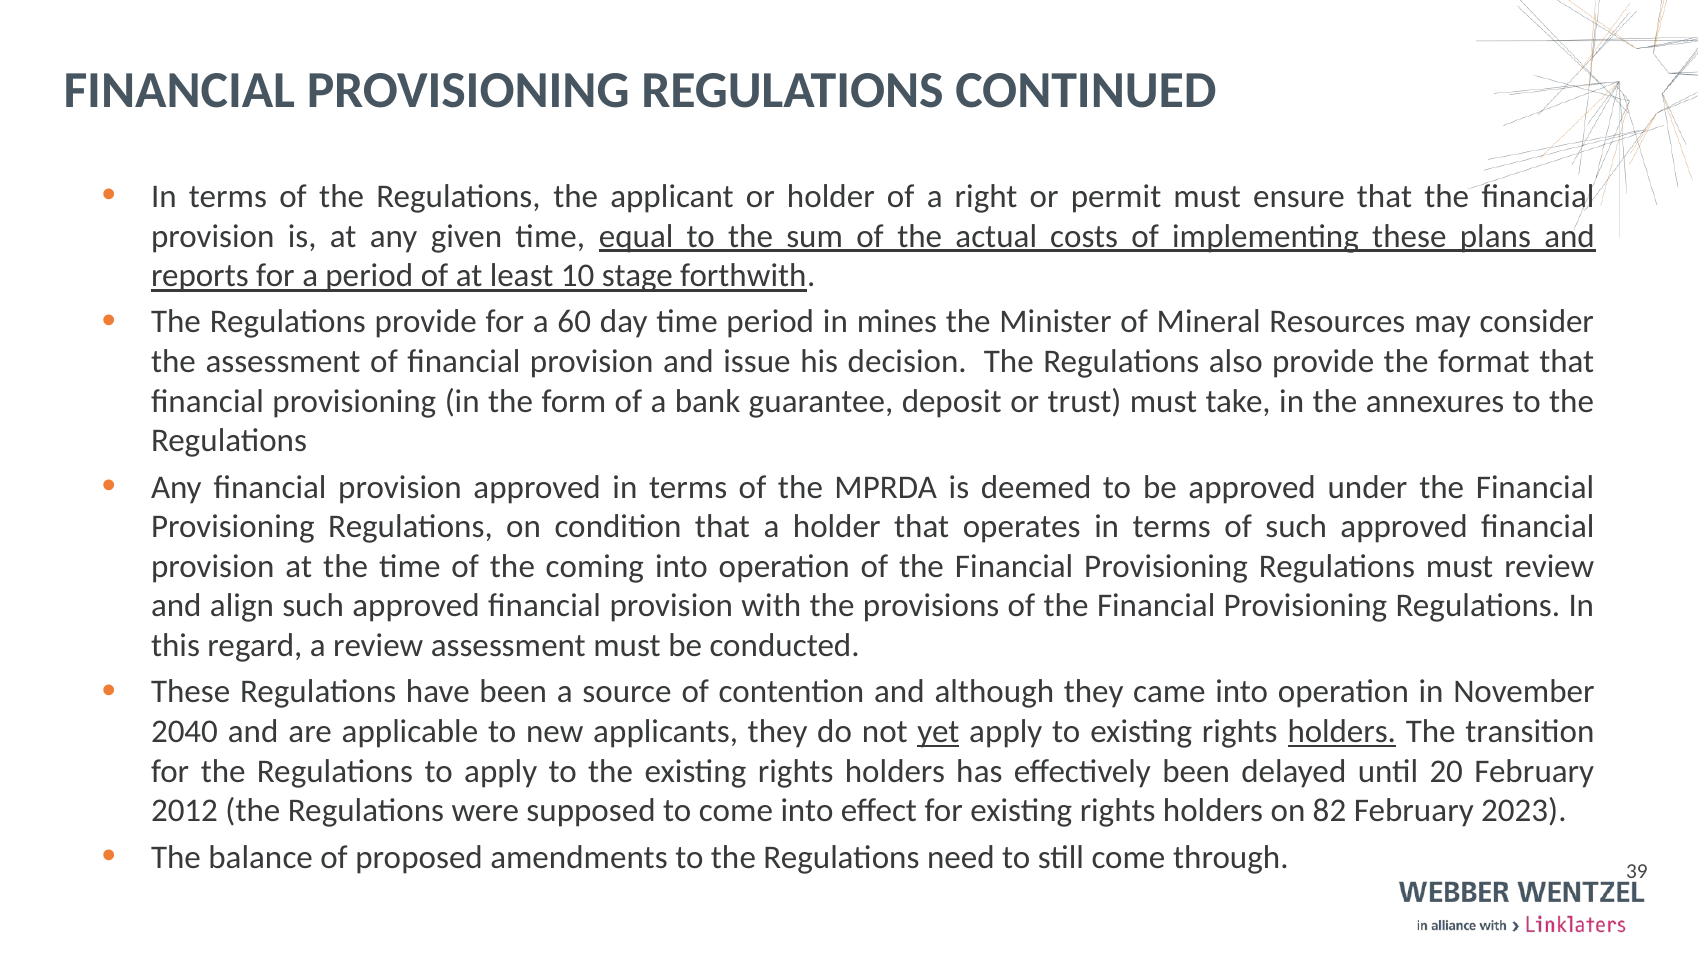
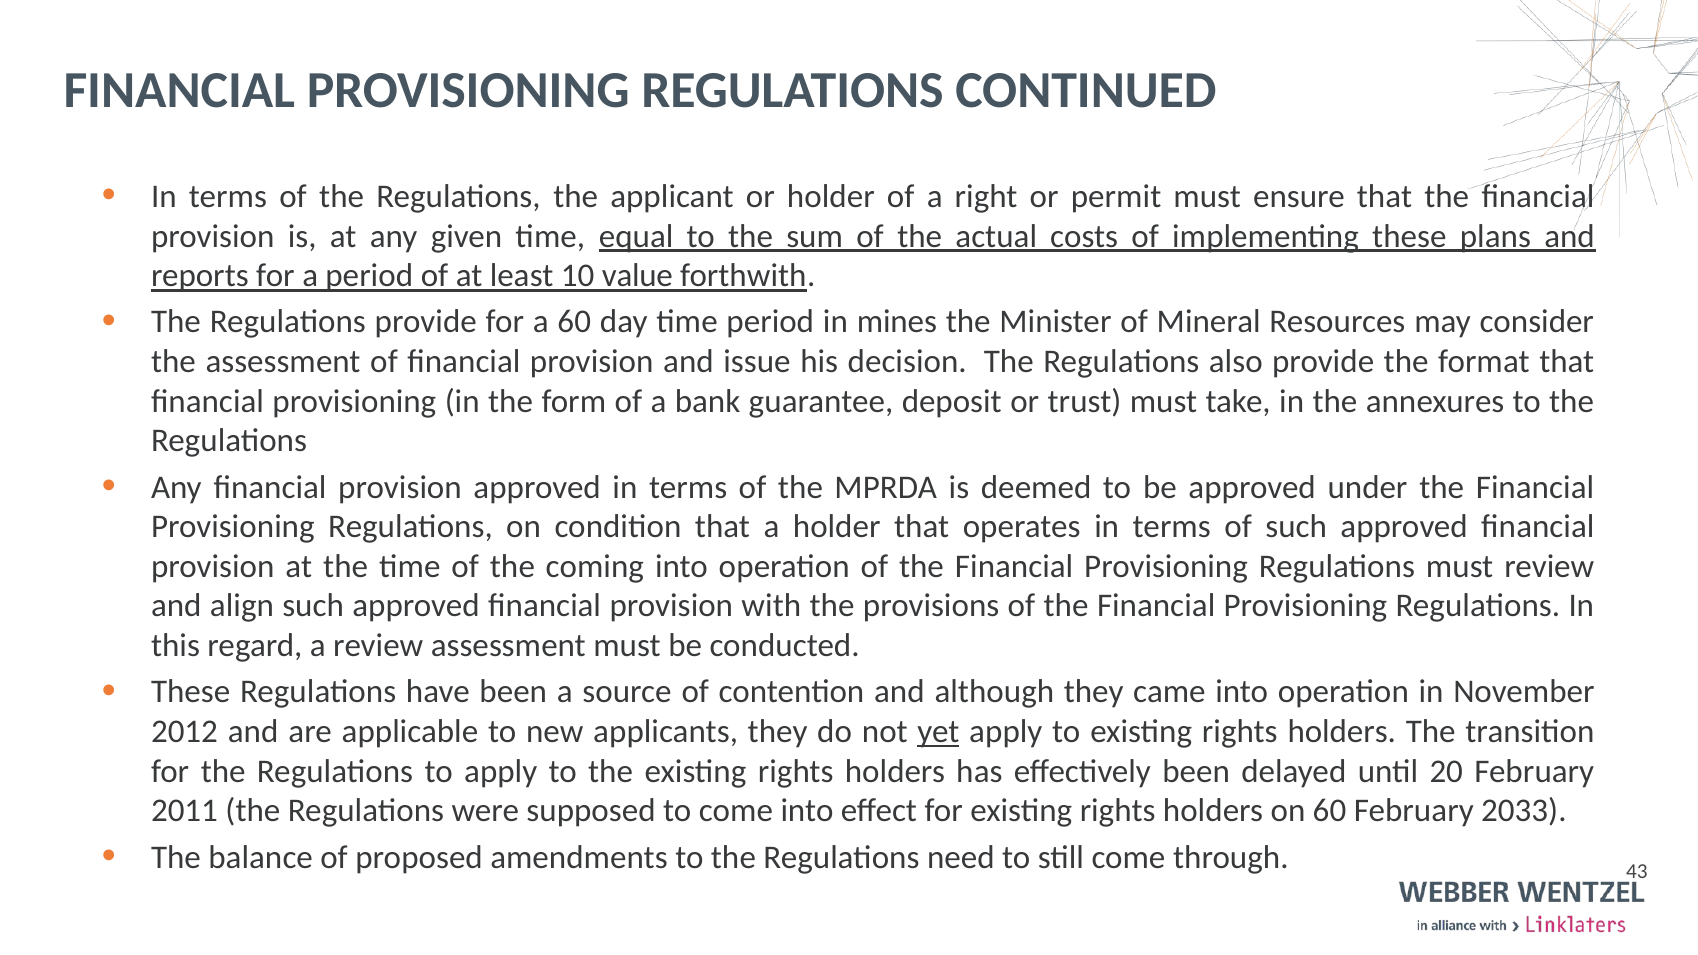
stage: stage -> value (637, 276)
2040: 2040 -> 2012 (184, 732)
holders underline: present -> none (1342, 732)
2012: 2012 -> 2011 (184, 811)
on 82: 82 -> 60 (1329, 811)
2023: 2023 -> 2033 (1524, 811)
39: 39 -> 43 (1637, 871)
